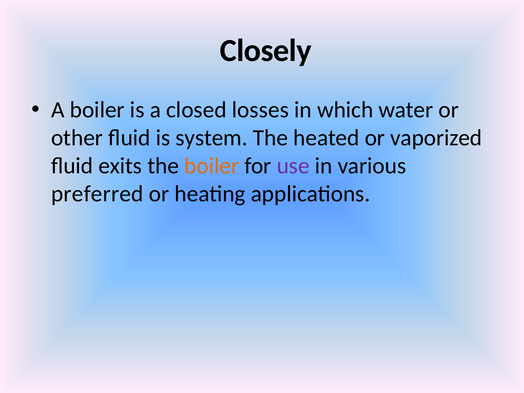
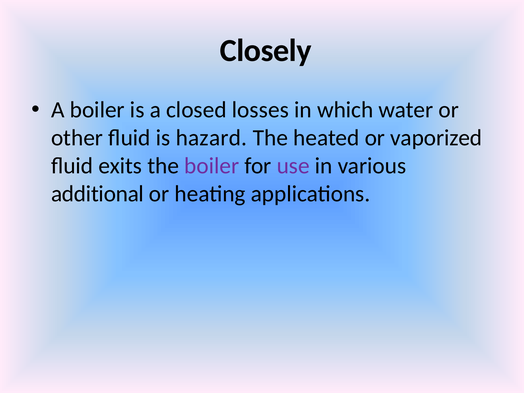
system: system -> hazard (211, 138)
boiler colour: orange -> purple (212, 166)
preferred: preferred -> additional (98, 194)
